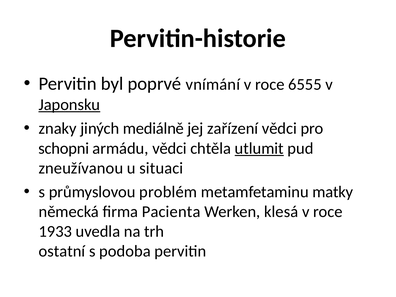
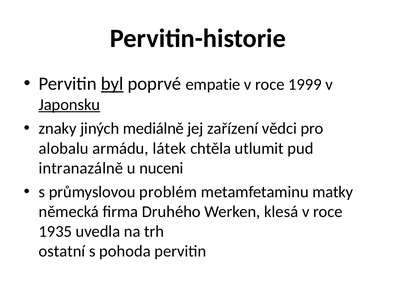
byl underline: none -> present (112, 84)
vnímání: vnímání -> empatie (213, 85)
6555: 6555 -> 1999 (305, 85)
schopni: schopni -> alobalu (64, 148)
armádu vědci: vědci -> látek (169, 148)
utlumit underline: present -> none (259, 148)
zneužívanou: zneužívanou -> intranazálně (81, 168)
situaci: situaci -> nuceni (161, 168)
Pacienta: Pacienta -> Druhého (171, 212)
1933: 1933 -> 1935 (55, 231)
podoba: podoba -> pohoda (125, 251)
